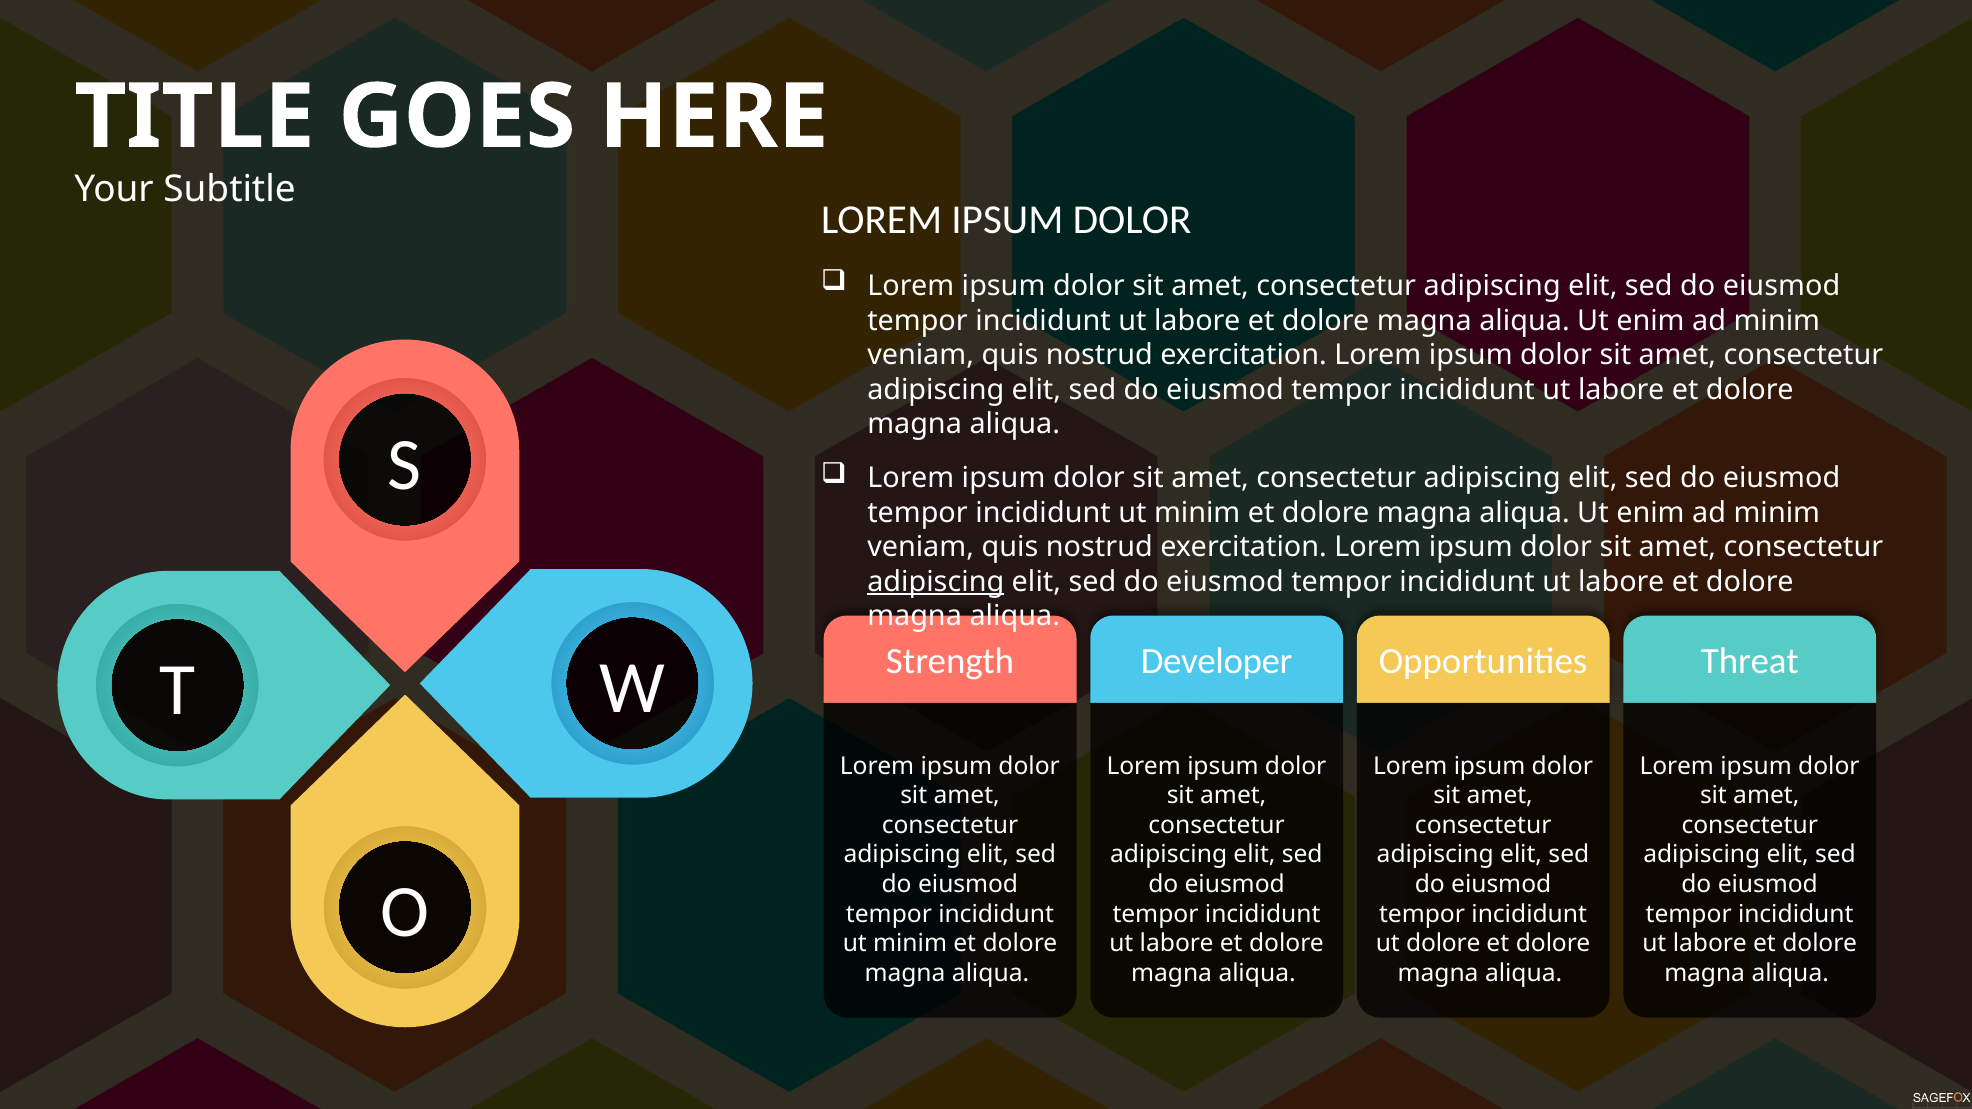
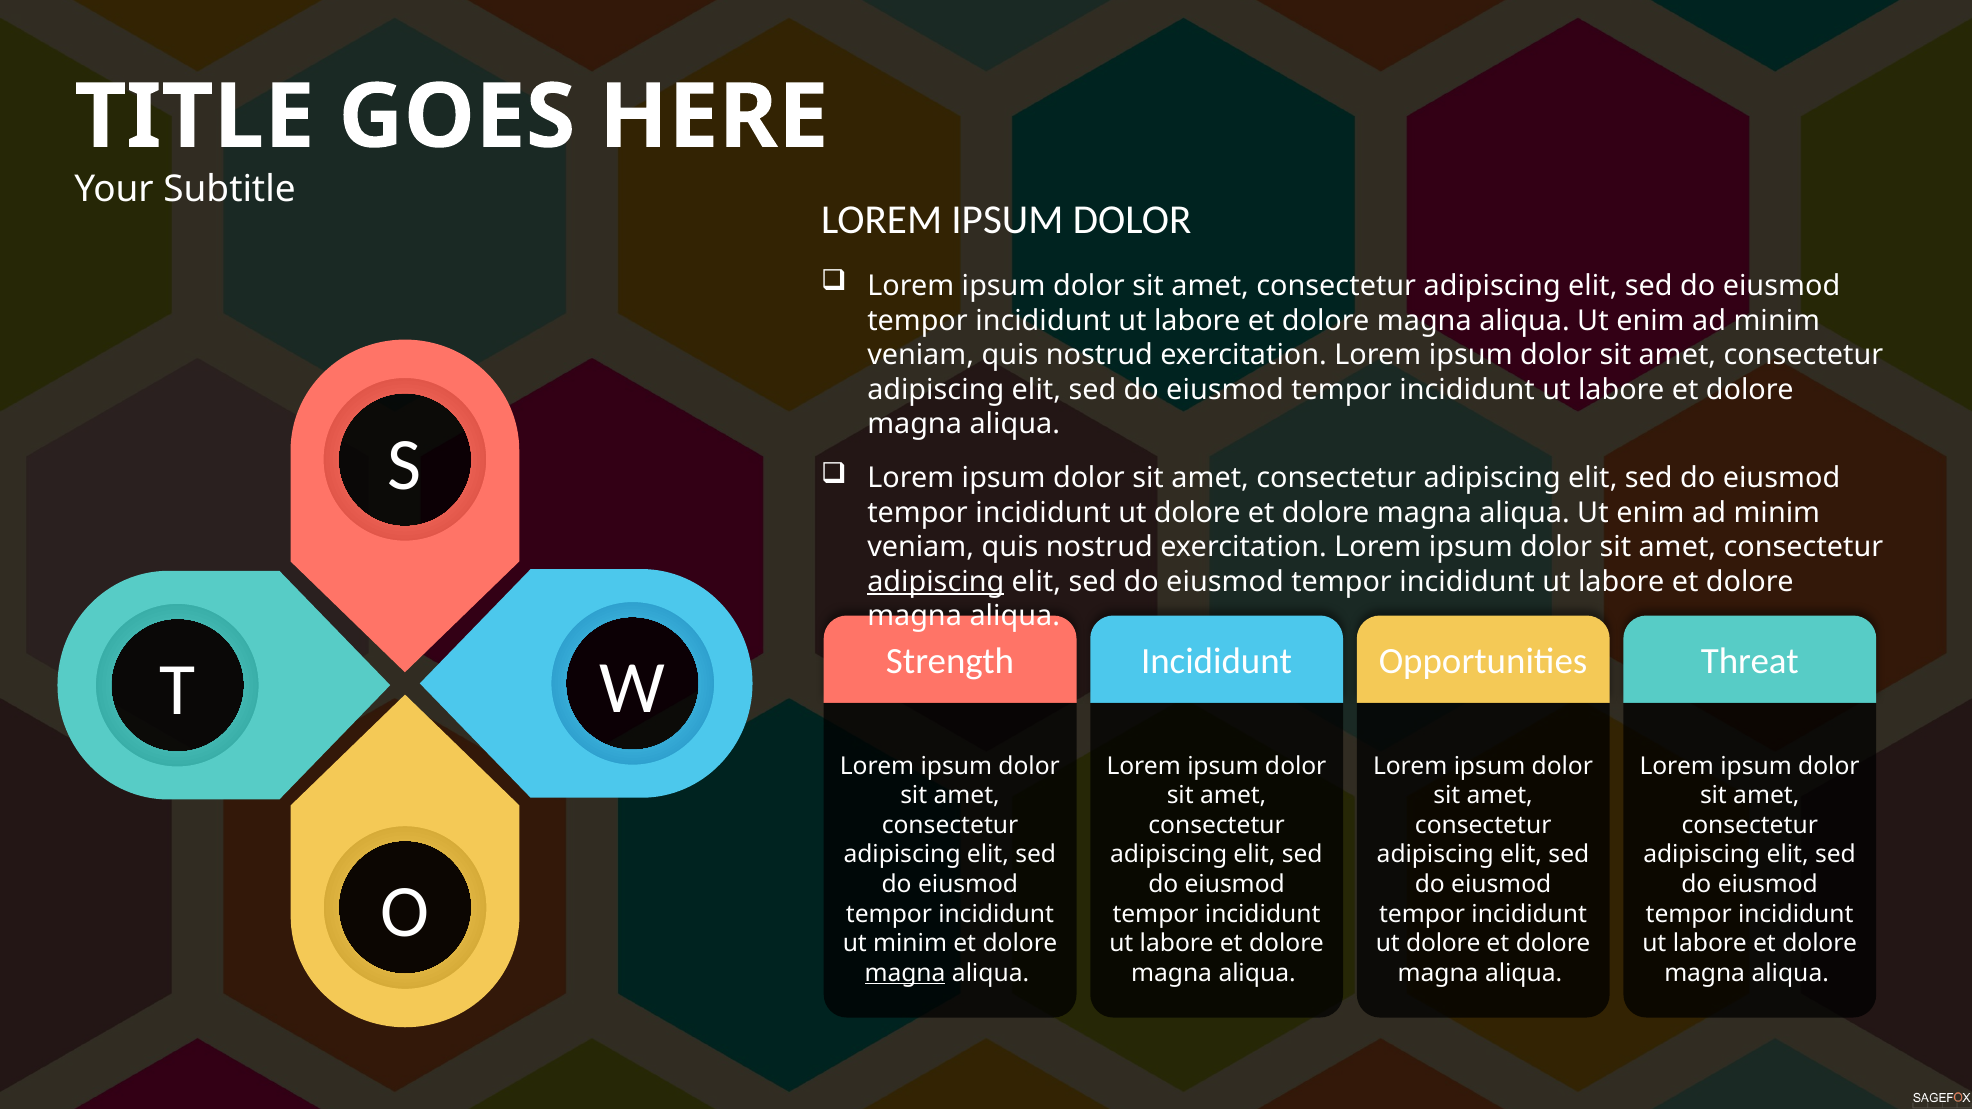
minim: minim -> dolore (1197, 513)
Developer: Developer -> Incididunt (1217, 662)
magna underline: none -> present (905, 973)
